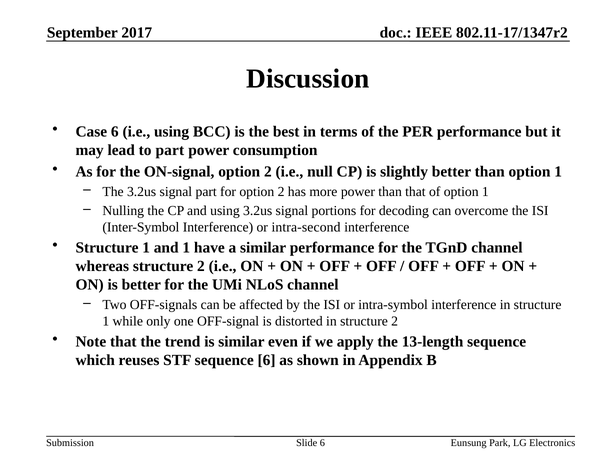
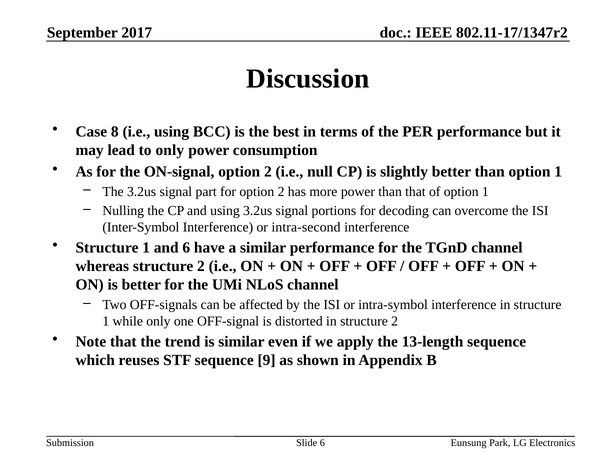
Case 6: 6 -> 8 (115, 131)
to part: part -> only (170, 150)
and 1: 1 -> 6 (186, 248)
sequence 6: 6 -> 9 (267, 360)
